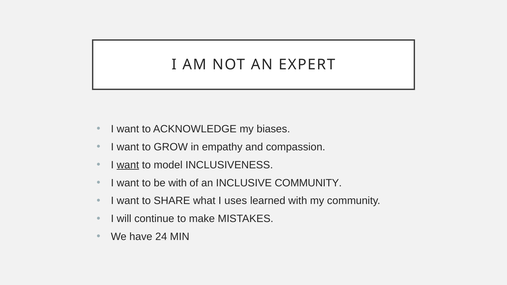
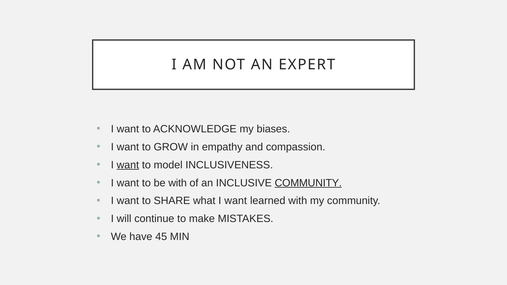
COMMUNITY underline: none -> present (308, 183)
what I uses: uses -> want (236, 201)
24: 24 -> 45 (161, 237)
